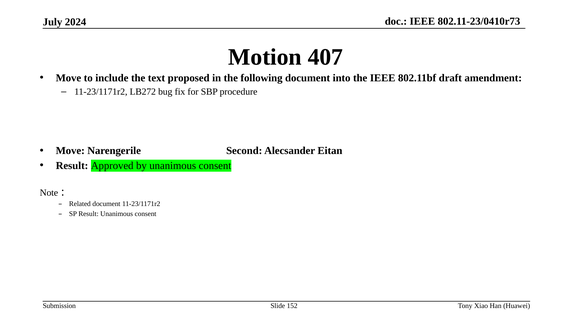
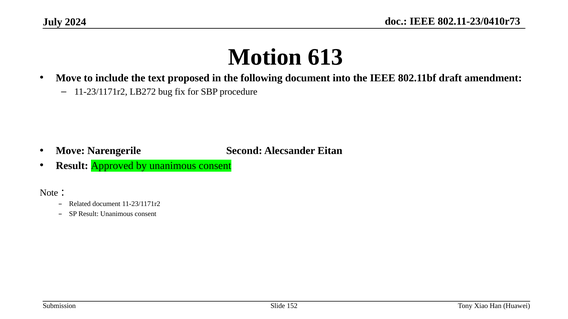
407: 407 -> 613 (325, 57)
